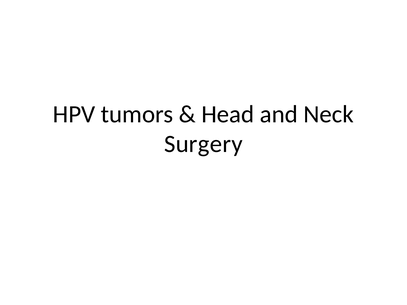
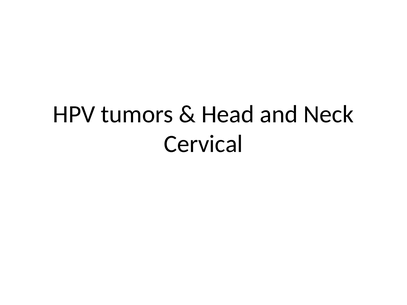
Surgery: Surgery -> Cervical (203, 144)
